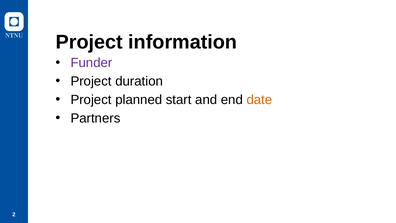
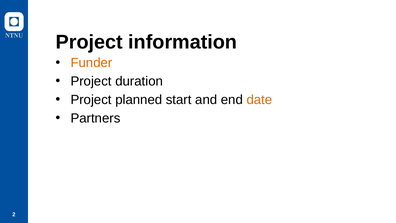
Funder colour: purple -> orange (91, 63)
